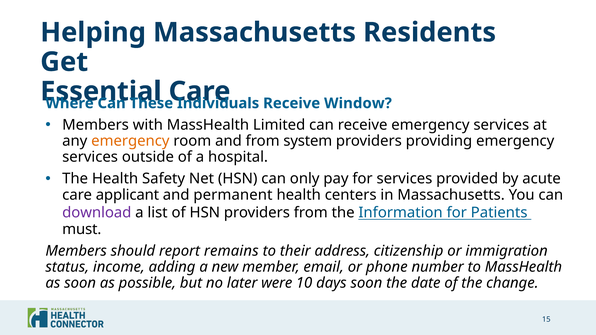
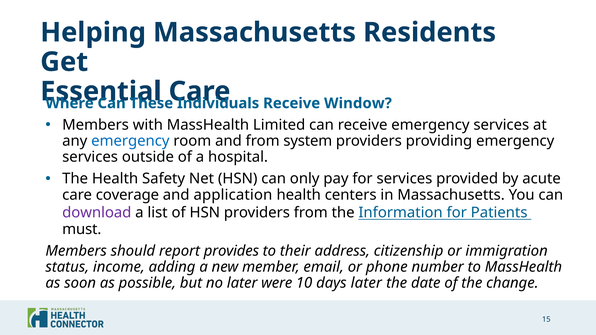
emergency colour: orange -> blue (130, 141)
applicant: applicant -> coverage (127, 195)
permanent: permanent -> application (233, 195)
remains: remains -> provides (231, 251)
days soon: soon -> later (366, 283)
